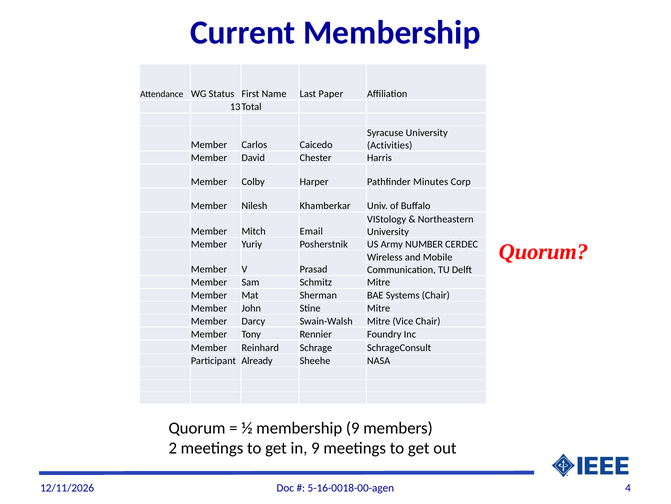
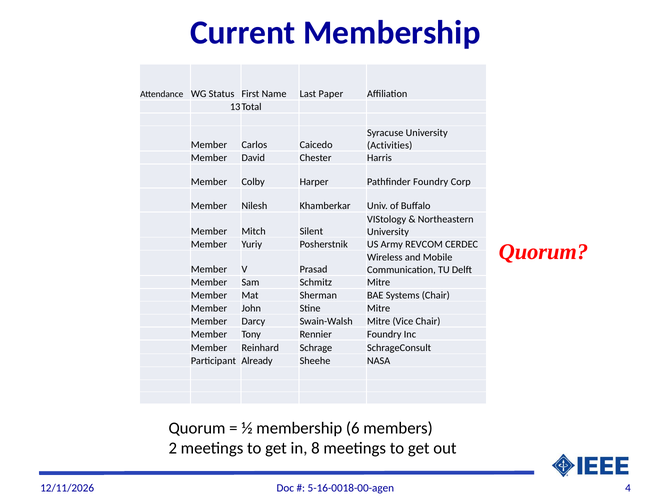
Pathfinder Minutes: Minutes -> Foundry (431, 182)
Email: Email -> Silent (311, 231)
NUMBER: NUMBER -> REVCOM (424, 244)
membership 9: 9 -> 6 (353, 427)
in 9: 9 -> 8 (315, 448)
